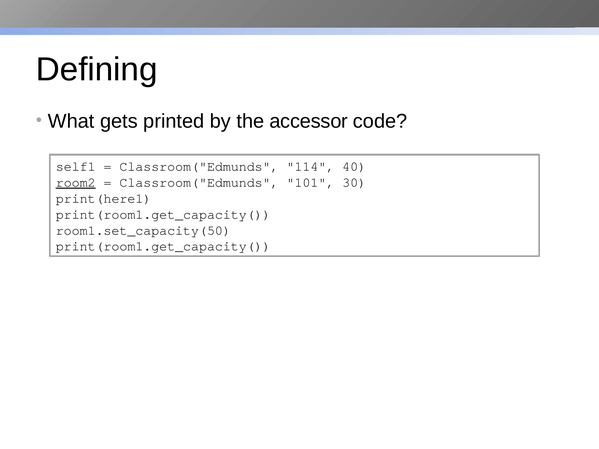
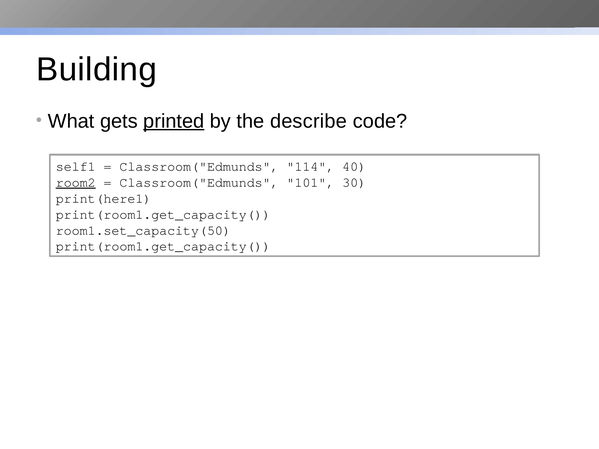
Defining: Defining -> Building (97, 70)
printed underline: none -> present (174, 121)
accessor: accessor -> describe (308, 121)
